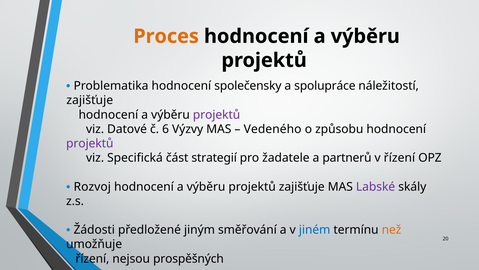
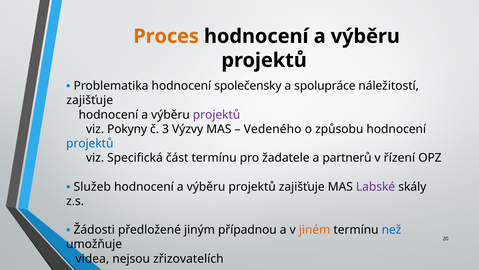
Datové: Datové -> Pokyny (127, 129)
6: 6 -> 3 (166, 129)
projektů colour: purple -> blue (90, 143)
část strategií: strategií -> termínu (214, 158)
Rozvoj: Rozvoj -> Služeb (92, 186)
směřování: směřování -> případnou (247, 229)
jiném colour: blue -> orange (315, 229)
než colour: orange -> blue (392, 229)
řízení: řízení -> videa (92, 258)
prospěšných: prospěšných -> zřizovatelích (188, 258)
